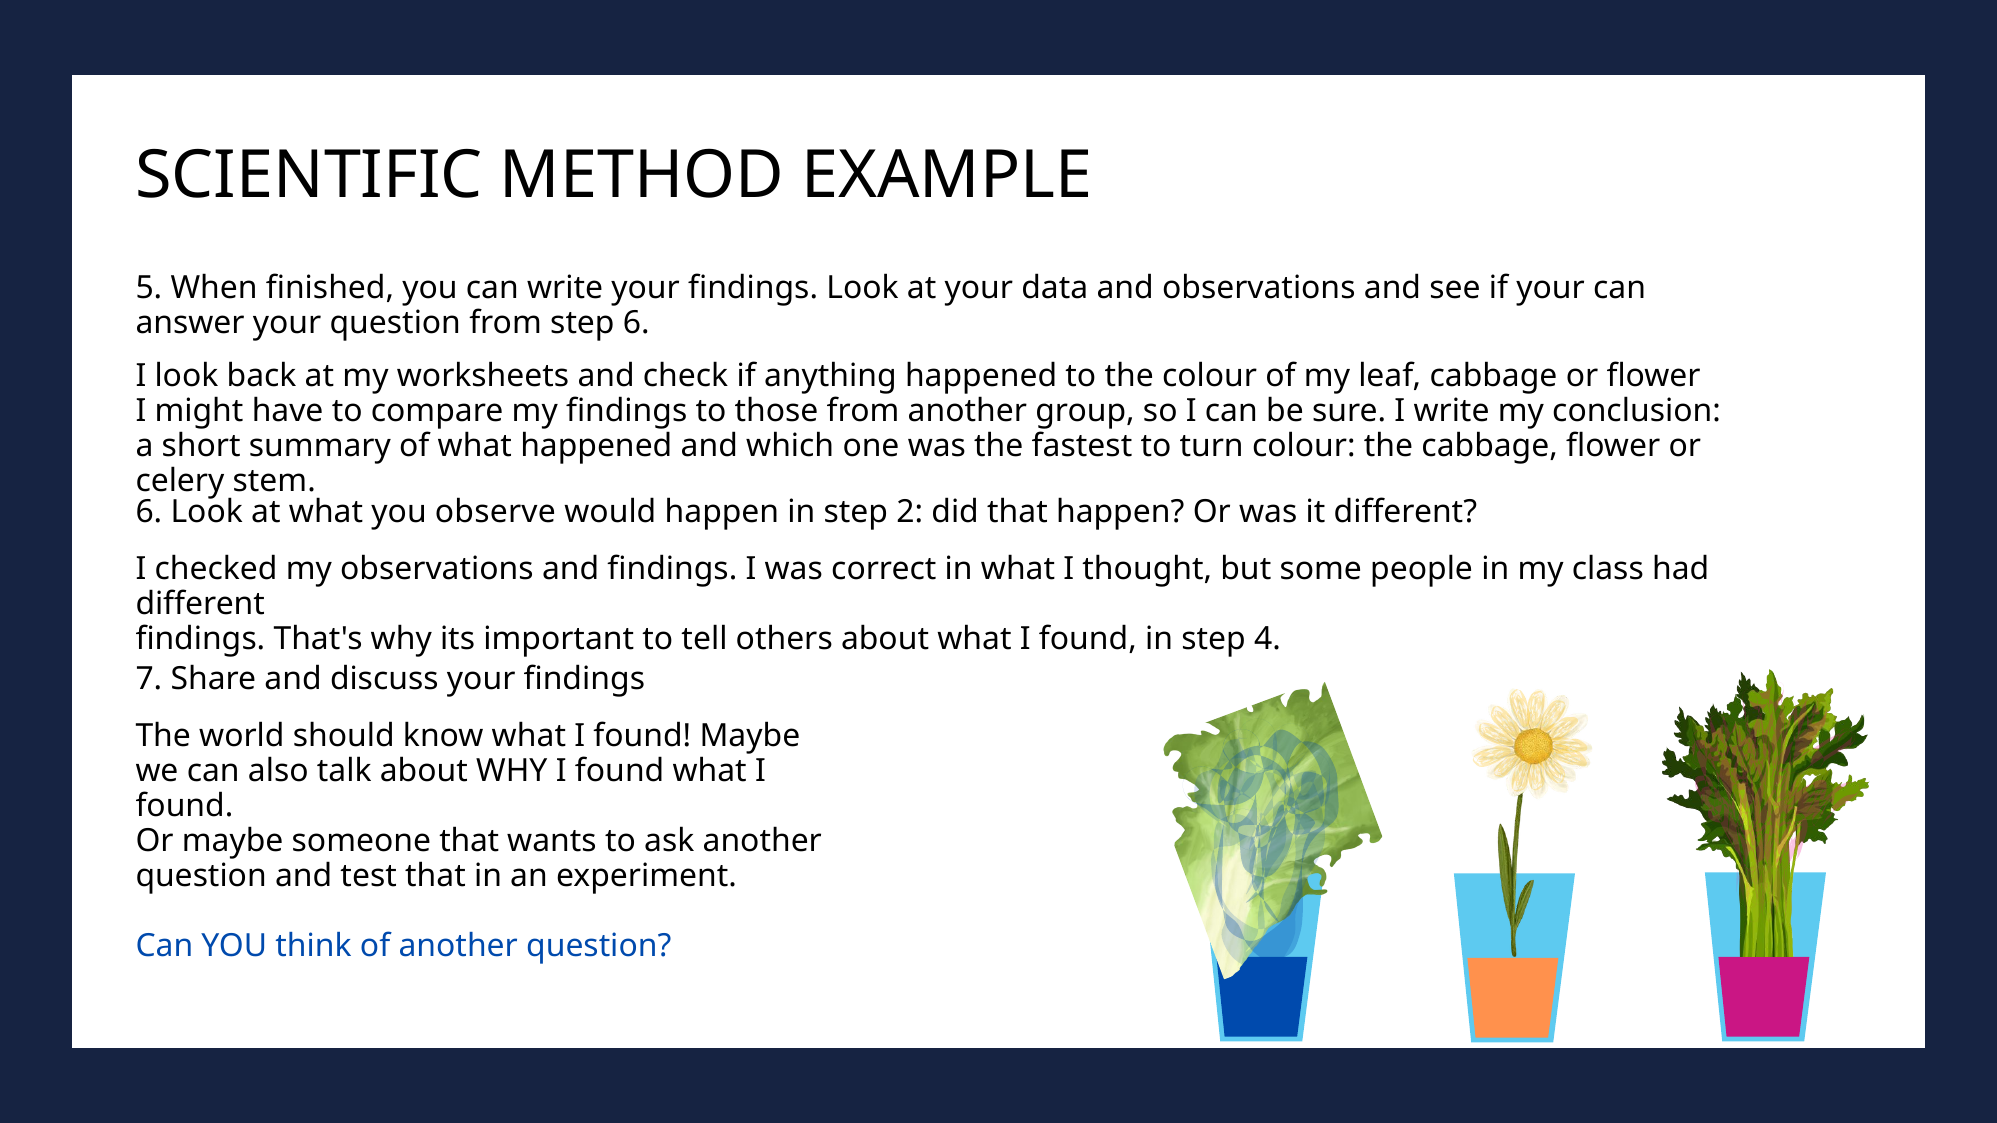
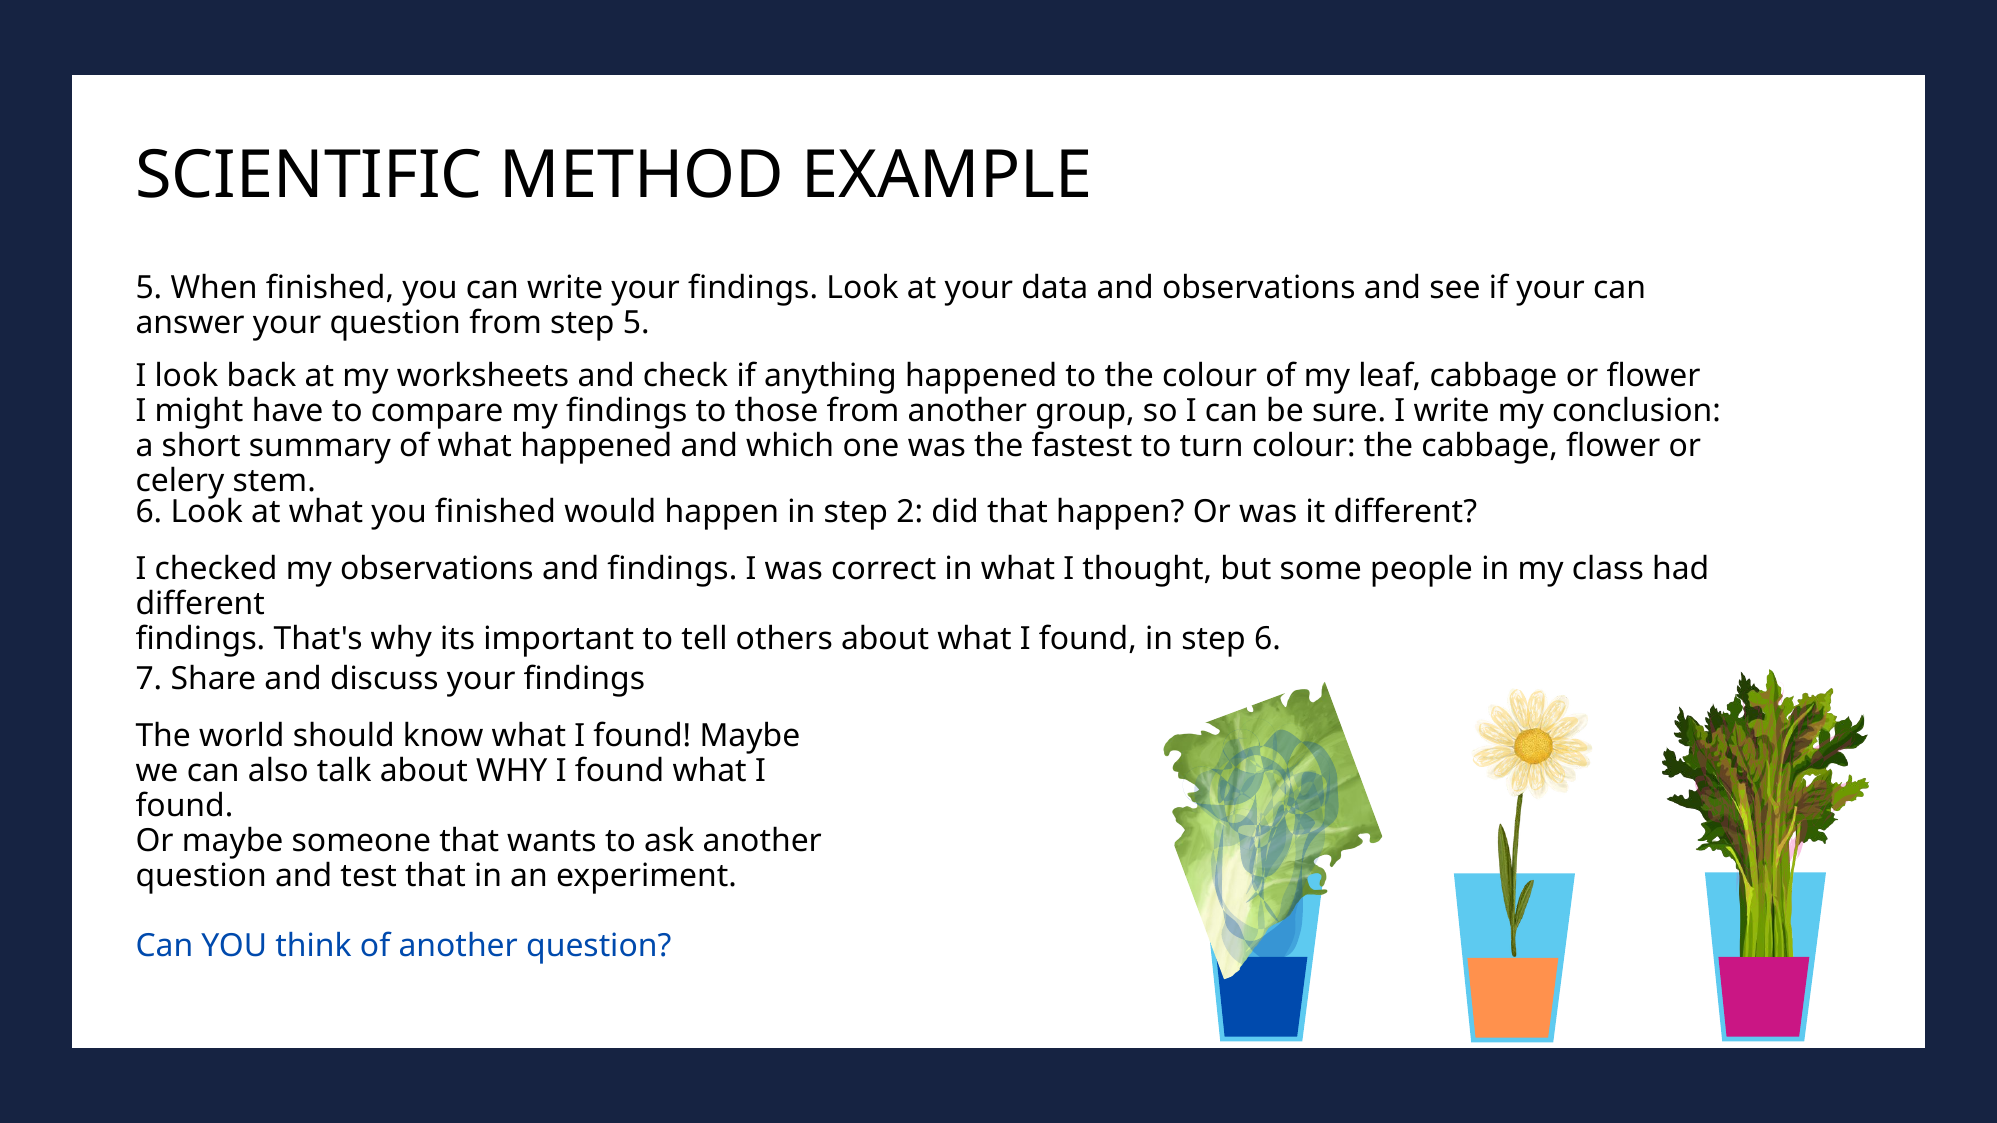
step 6: 6 -> 5 (636, 323)
you observe: observe -> finished (495, 512)
step 4: 4 -> 6 (1267, 639)
